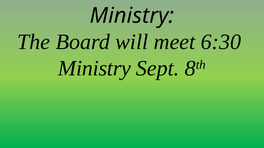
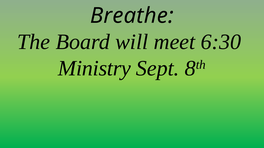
Ministry: Ministry -> Breathe (132, 16)
